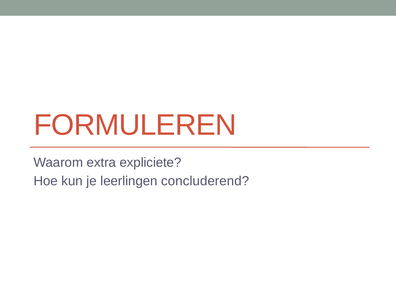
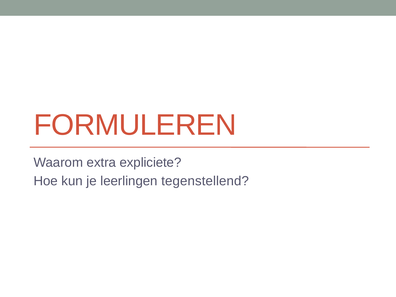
concluderend: concluderend -> tegenstellend (205, 181)
